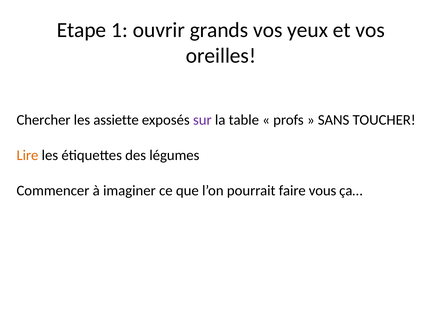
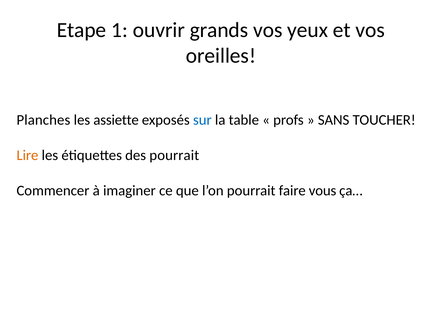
Chercher: Chercher -> Planches (43, 120)
sur colour: purple -> blue (202, 120)
des légumes: légumes -> pourrait (174, 155)
